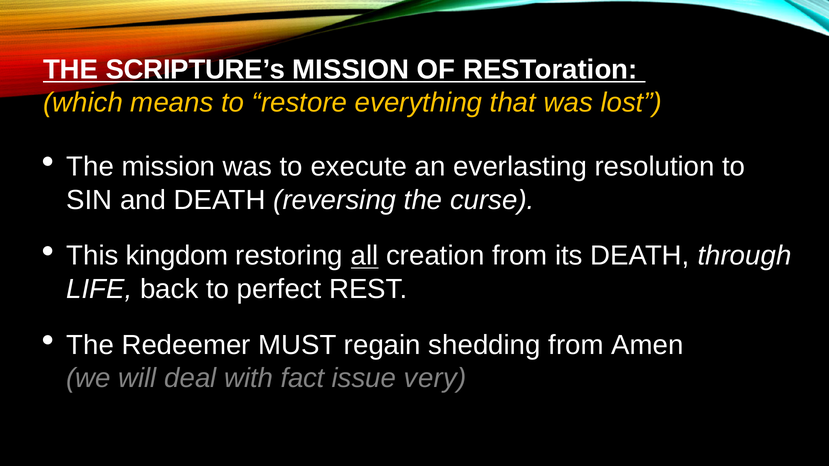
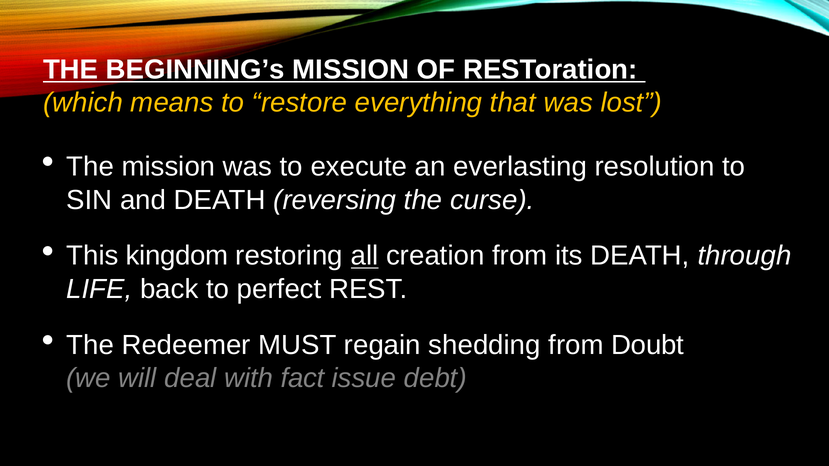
SCRIPTURE’s: SCRIPTURE’s -> BEGINNING’s (195, 70)
Amen: Amen -> Doubt (648, 345)
very: very -> debt (435, 378)
